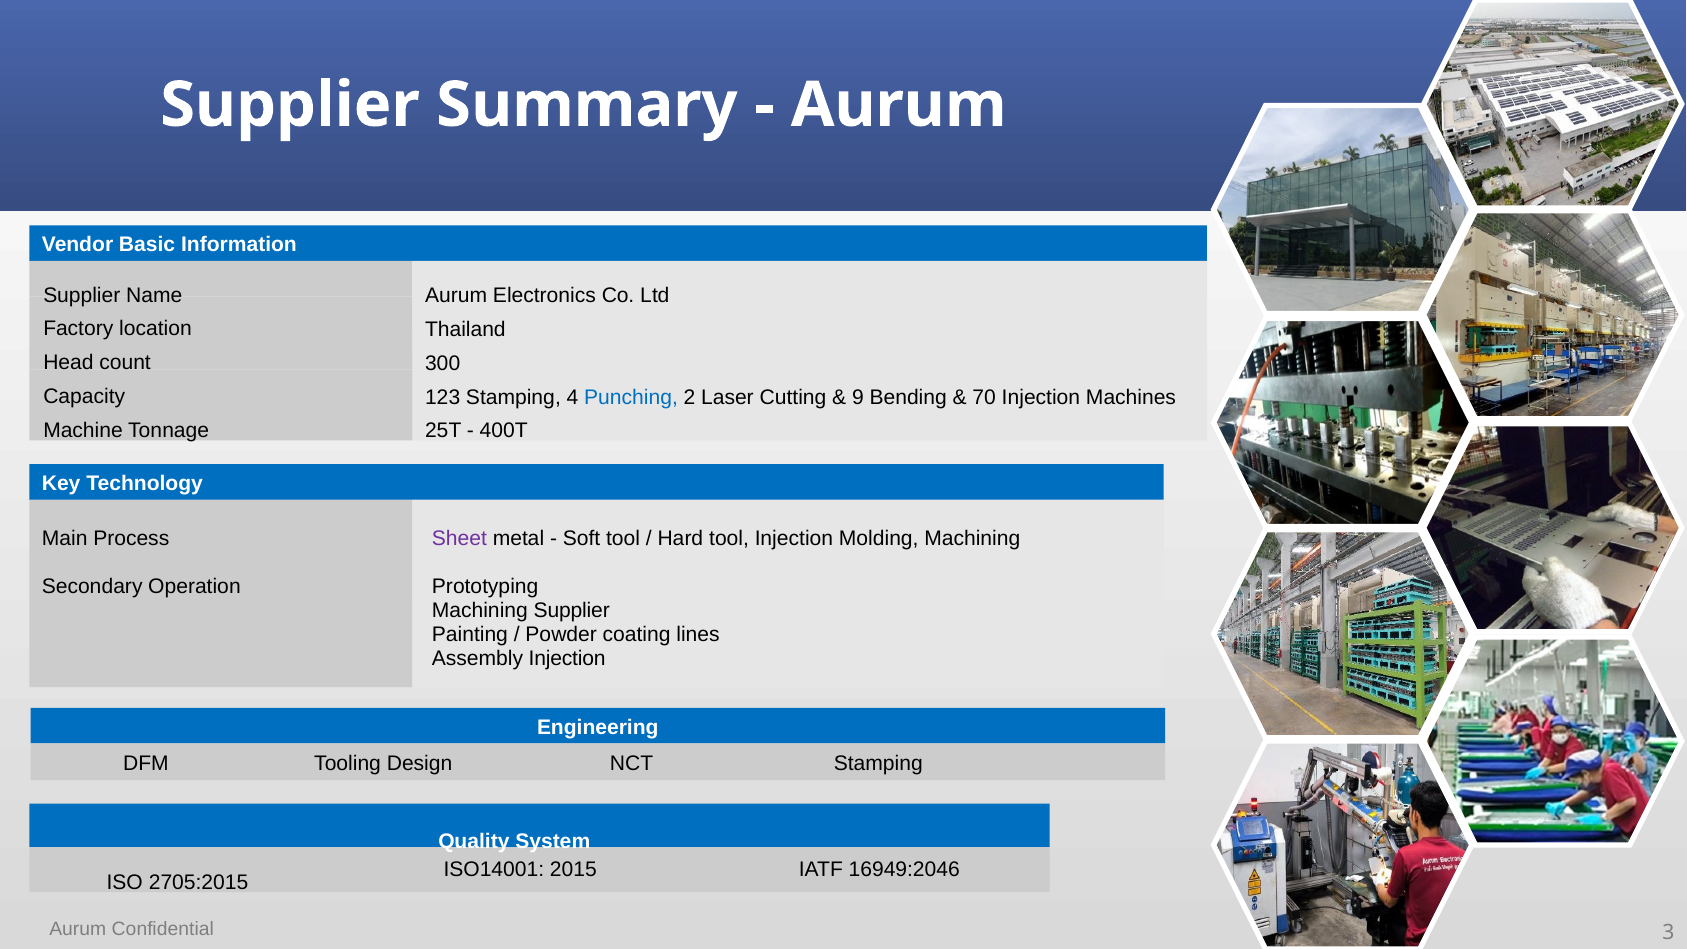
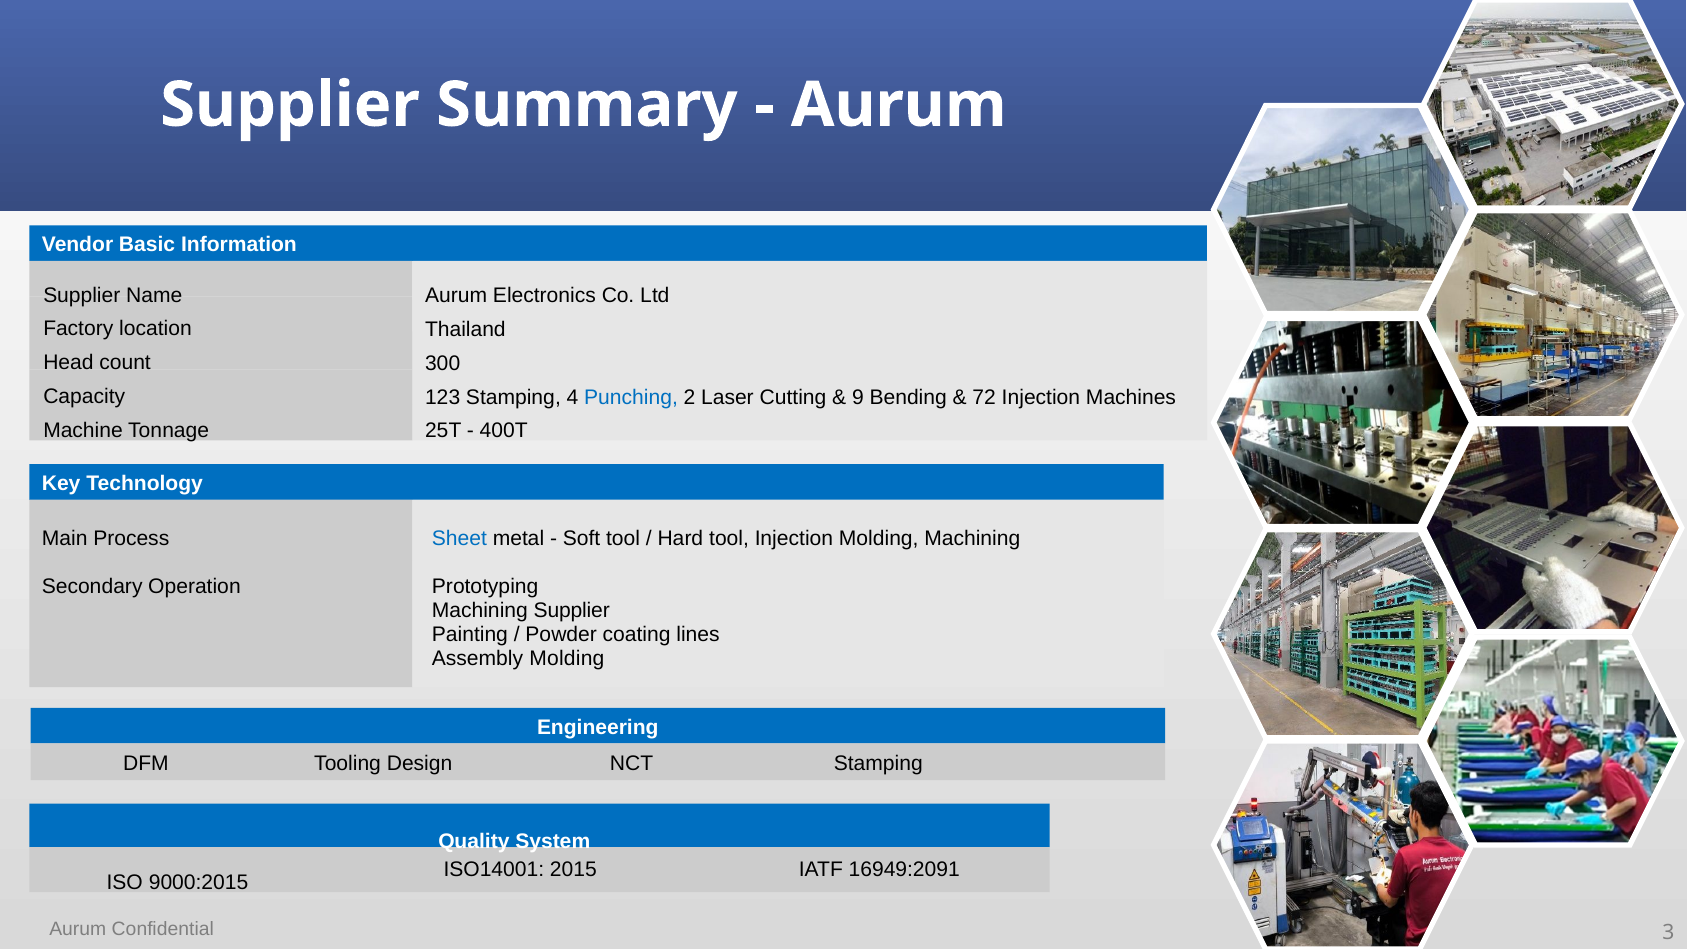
70: 70 -> 72 (984, 397)
Sheet colour: purple -> blue (459, 538)
Assembly Injection: Injection -> Molding (567, 659)
16949:2046: 16949:2046 -> 16949:2091 (904, 870)
2705:2015: 2705:2015 -> 9000:2015 (199, 882)
